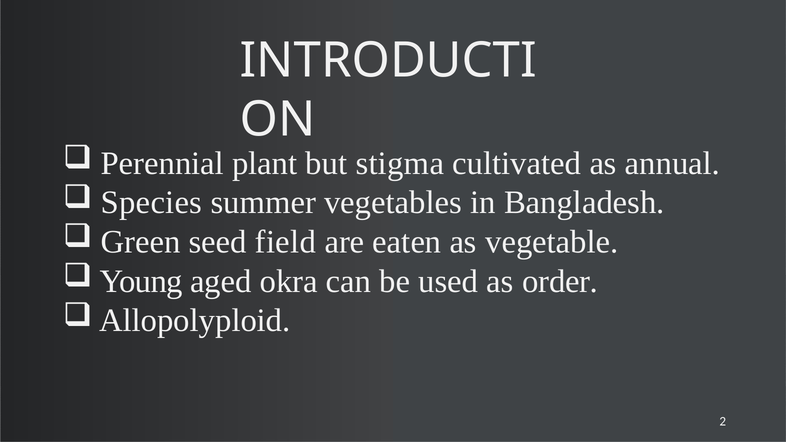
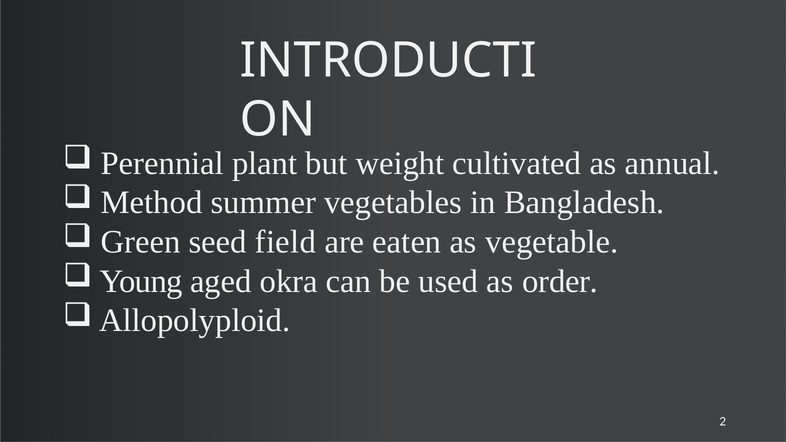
stigma: stigma -> weight (400, 163)
Species: Species -> Method (152, 203)
